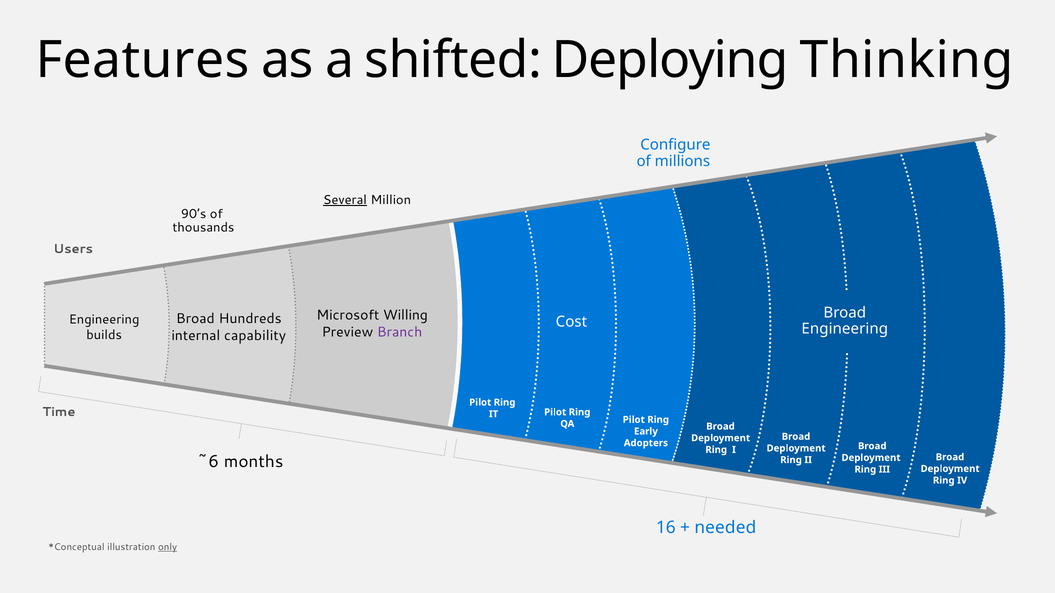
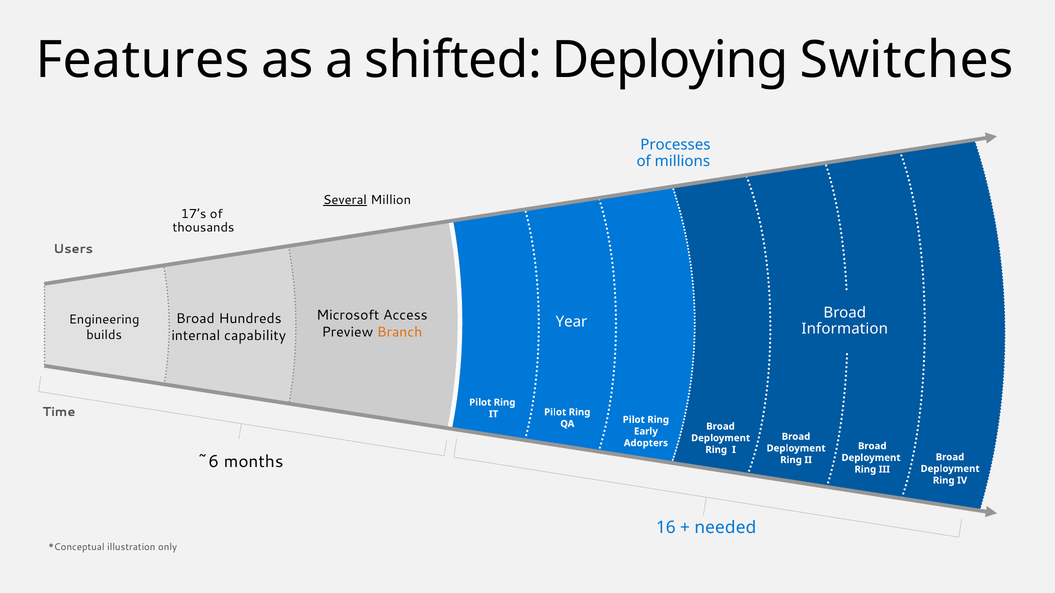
Thinking: Thinking -> Switches (907, 60)
Configure: Configure -> Processes (675, 145)
90’s: 90’s -> 17’s (194, 214)
Willing: Willing -> Access (405, 315)
Cost: Cost -> Year (571, 322)
Engineering: Engineering -> Information (845, 329)
Branch colour: purple -> orange (400, 332)
only underline: present -> none (168, 547)
